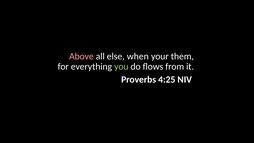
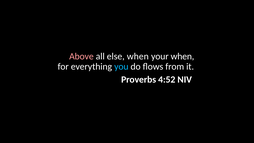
your them: them -> when (182, 56)
you colour: light green -> light blue (121, 67)
4:25: 4:25 -> 4:52 (167, 79)
